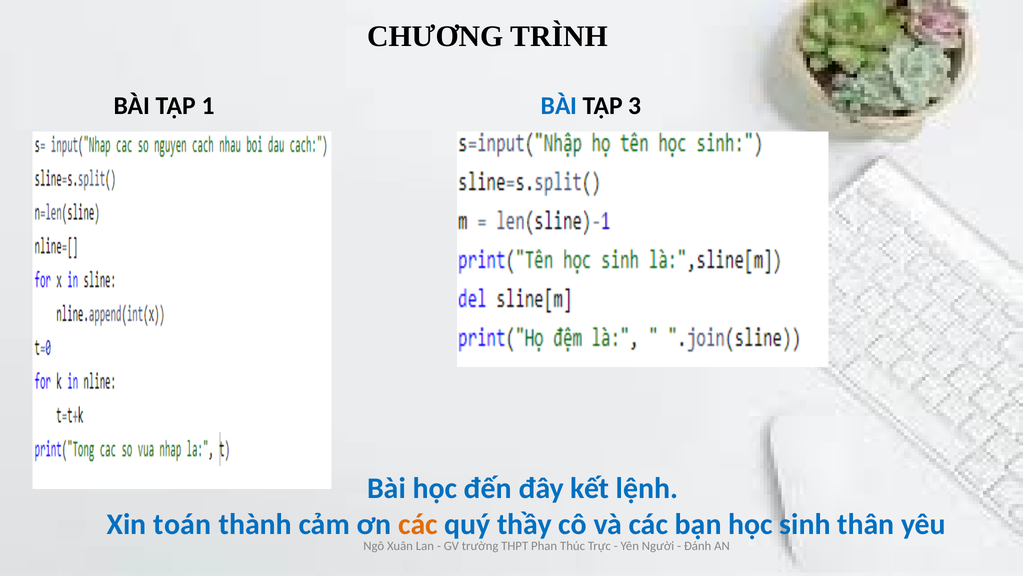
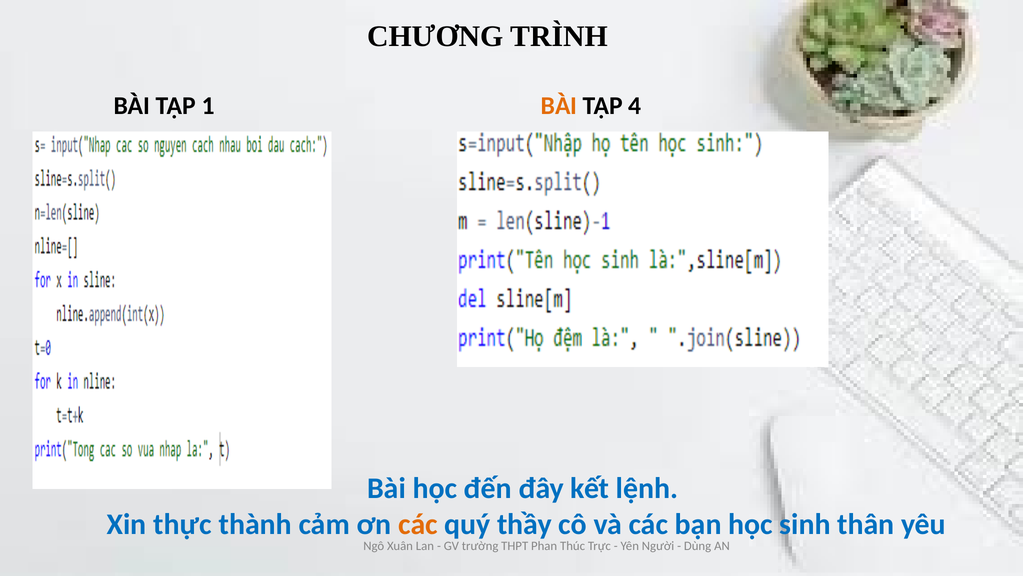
BÀI colour: blue -> orange (559, 106)
3: 3 -> 4 (635, 106)
toán: toán -> thực (182, 524)
Đánh: Đánh -> Dùng (698, 545)
